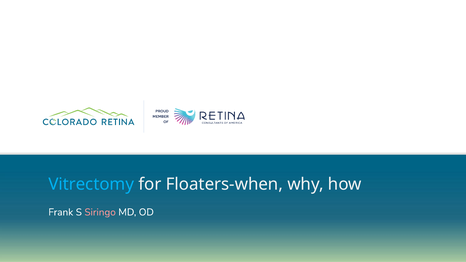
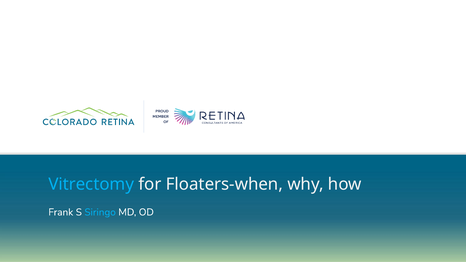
Siringo colour: pink -> light blue (100, 212)
